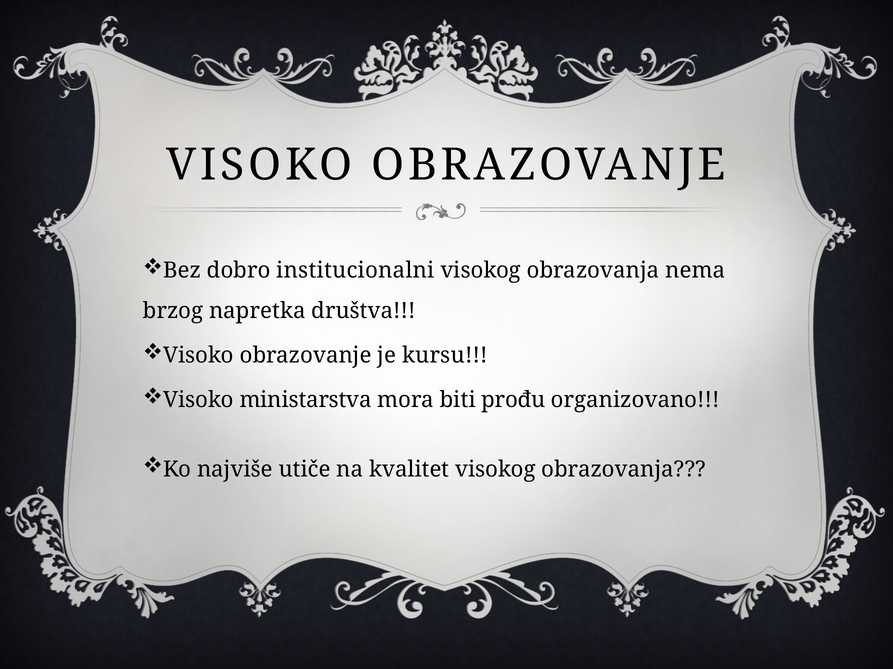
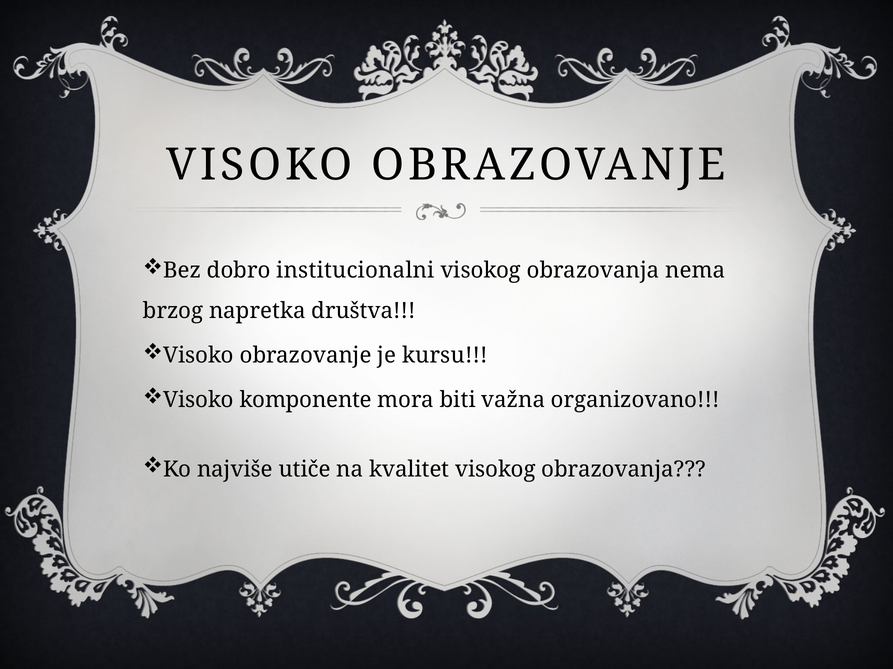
ministarstva: ministarstva -> komponente (306, 400)
prođu: prođu -> važna (513, 400)
